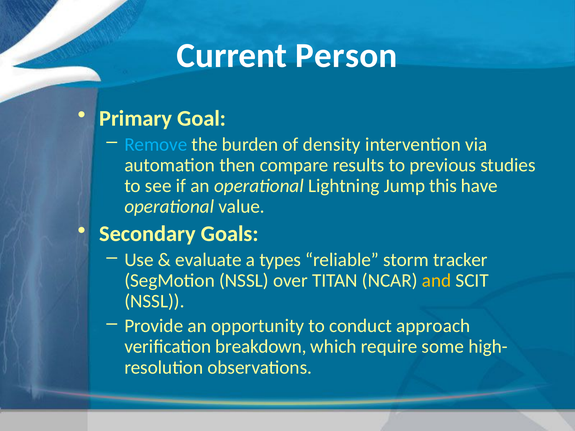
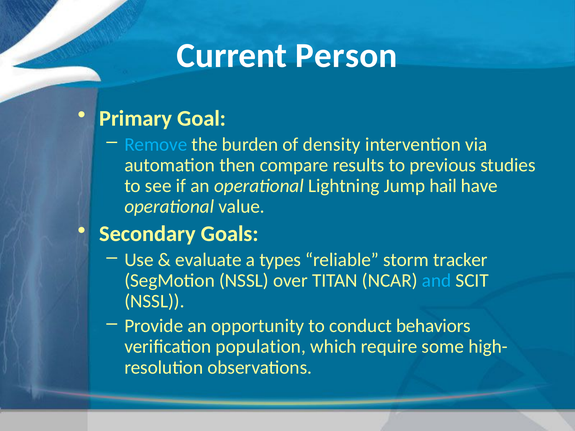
this: this -> hail (443, 186)
and colour: yellow -> light blue (437, 281)
approach: approach -> behaviors (433, 326)
breakdown: breakdown -> population (261, 347)
